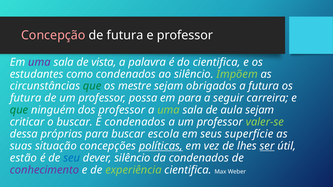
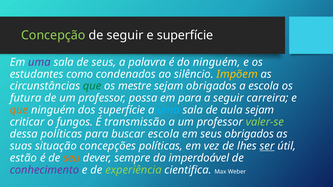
Concepção colour: pink -> light green (53, 35)
de futura: futura -> seguir (125, 35)
e professor: professor -> superfície (185, 35)
de vista: vista -> seus (104, 62)
do cientifica: cientifica -> ninguém (217, 62)
Impõem colour: light green -> yellow (237, 74)
a futura: futura -> escola (264, 86)
que colour: green -> orange (19, 110)
dos professor: professor -> superfície (122, 110)
uma colour: light green -> light blue (169, 110)
o buscar: buscar -> fungos (75, 122)
É condenados: condenados -> transmissão (135, 122)
dessa próprias: próprias -> políticas (61, 134)
seus superfície: superfície -> obrigados (249, 134)
políticas underline: present -> none (161, 146)
seu colour: blue -> orange (72, 158)
dever silêncio: silêncio -> sempre (132, 158)
da condenados: condenados -> imperdoável (199, 158)
